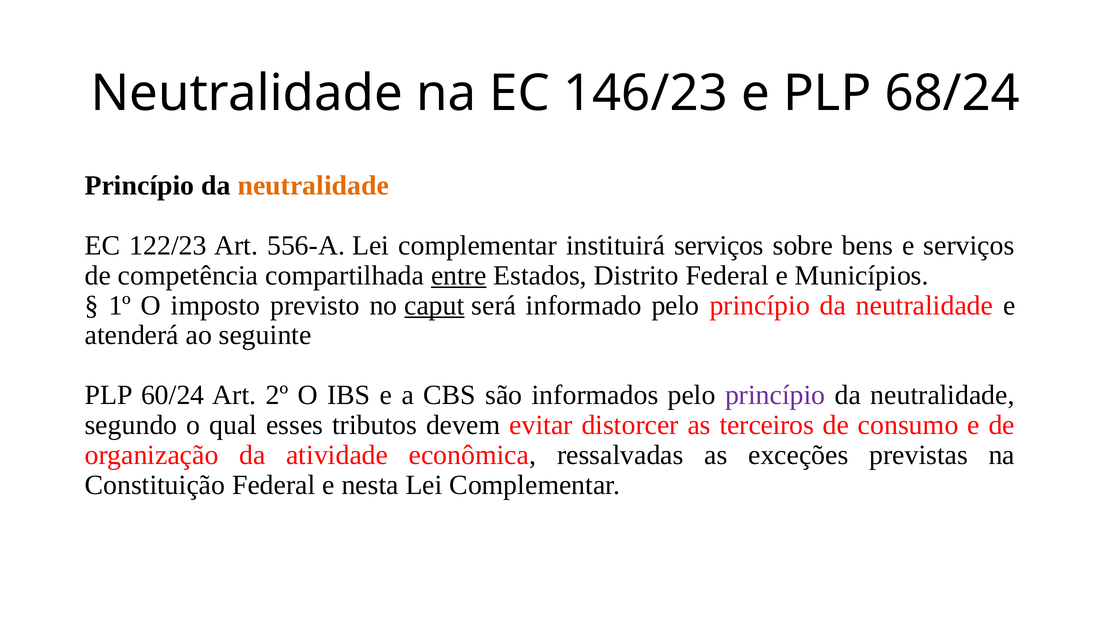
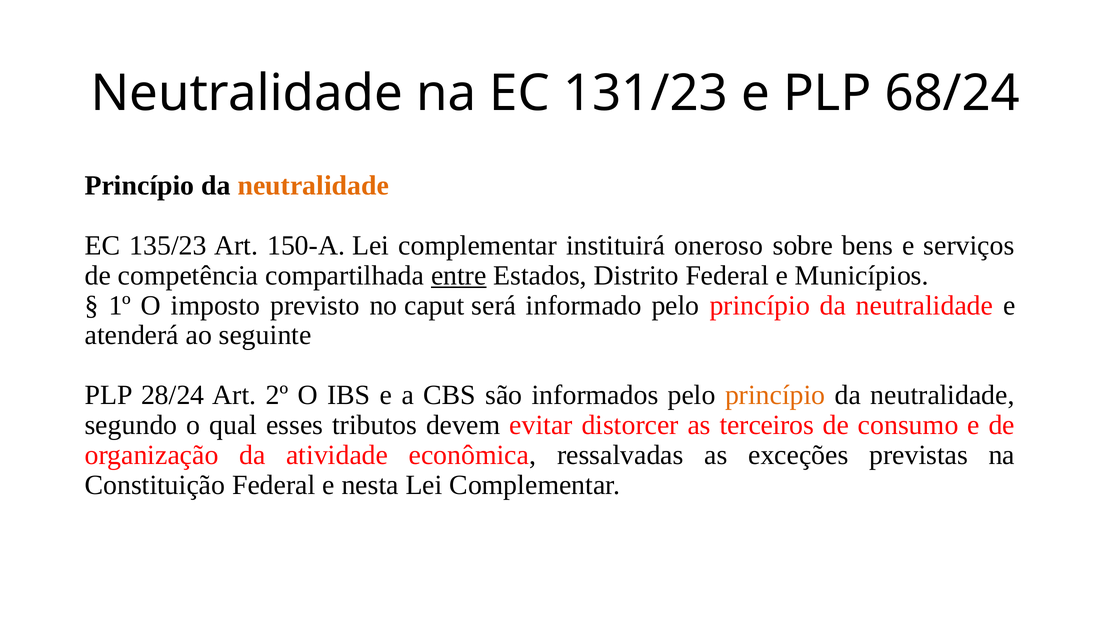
146/23: 146/23 -> 131/23 (645, 93)
122/23: 122/23 -> 135/23 (168, 246)
556-A: 556-A -> 150-A (306, 246)
instituirá serviços: serviços -> oneroso (719, 246)
caput underline: present -> none (434, 306)
60/24: 60/24 -> 28/24 (173, 396)
princípio colour: purple -> orange (775, 396)
